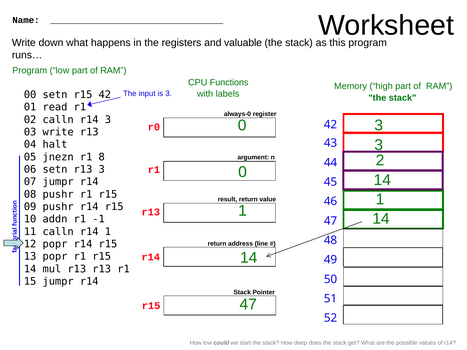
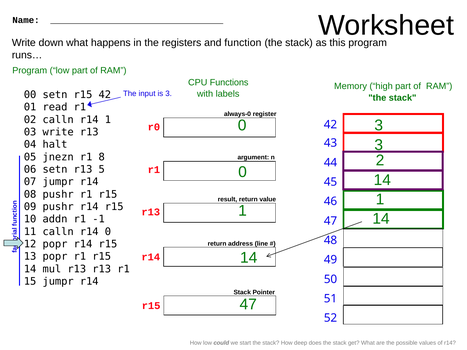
valuable: valuable -> function (243, 43)
r14 3: 3 -> 1 (108, 120)
r13 3: 3 -> 5 (102, 170)
r14 1: 1 -> 0 (108, 232)
